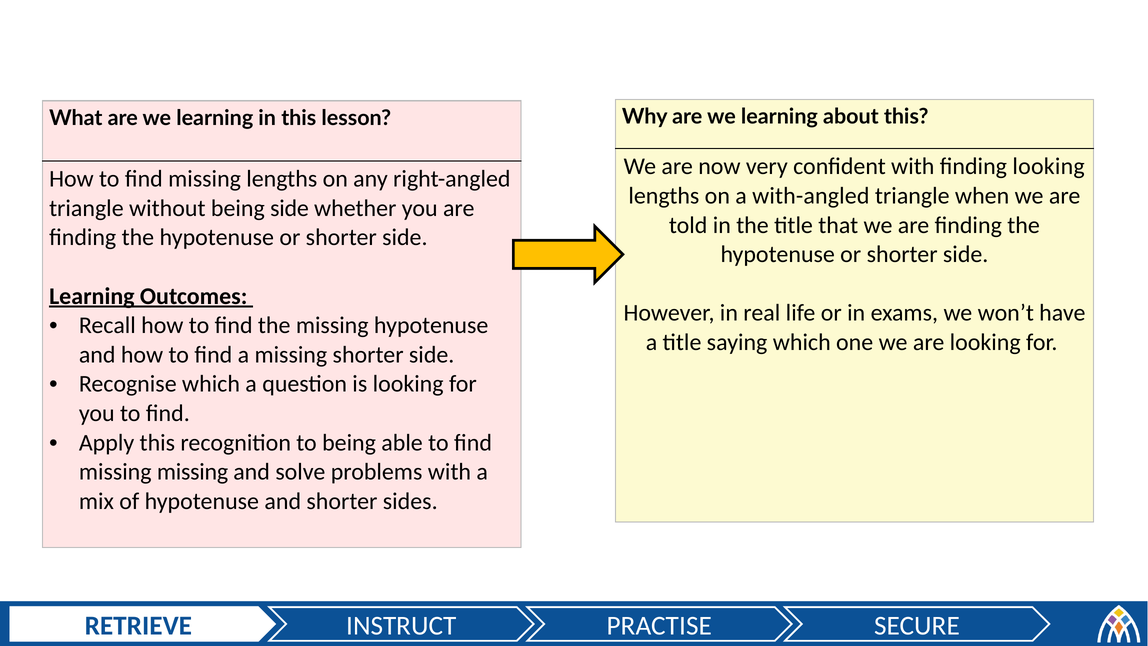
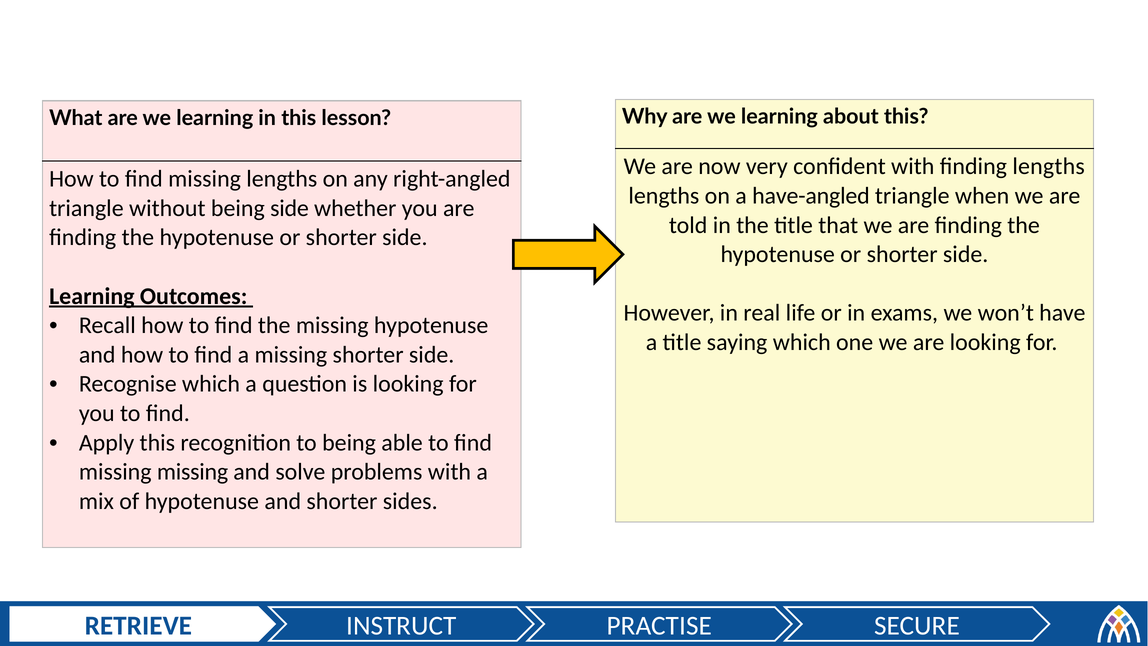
finding looking: looking -> lengths (1049, 166)
with-angled: with-angled -> have-angled (811, 196)
